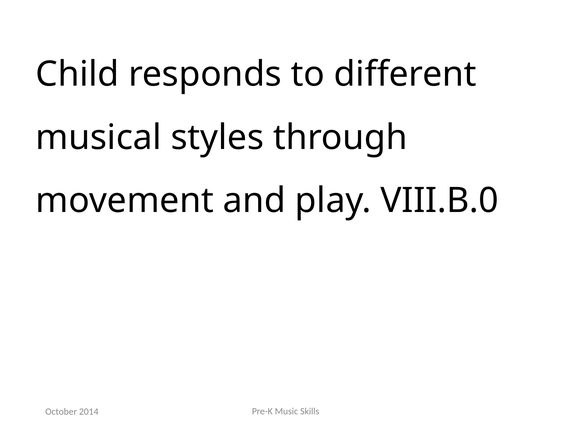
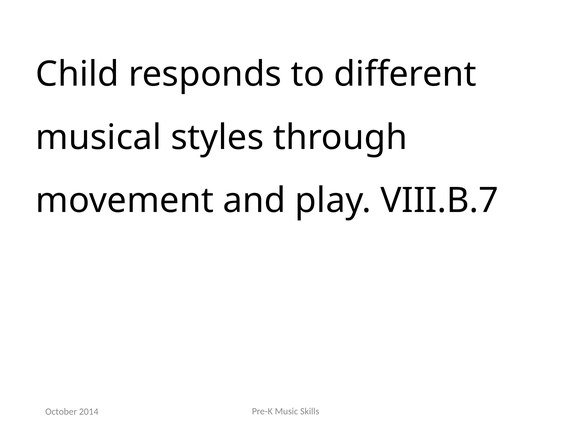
VIII.B.0: VIII.B.0 -> VIII.B.7 (440, 201)
